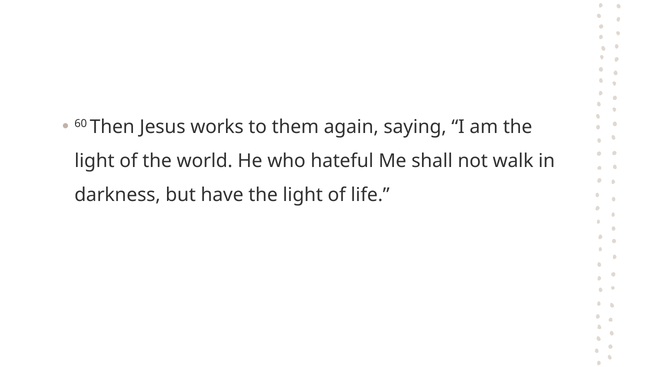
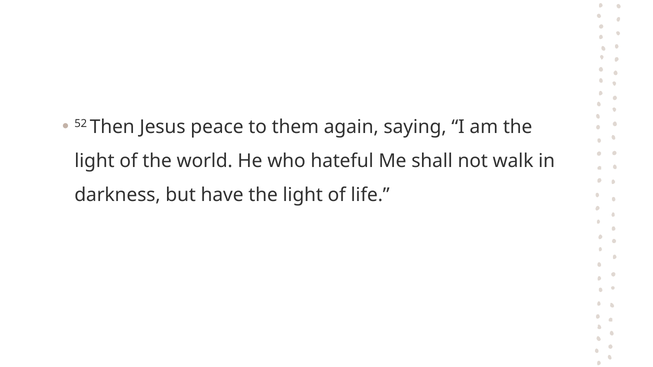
60: 60 -> 52 (81, 124)
works: works -> peace (217, 127)
